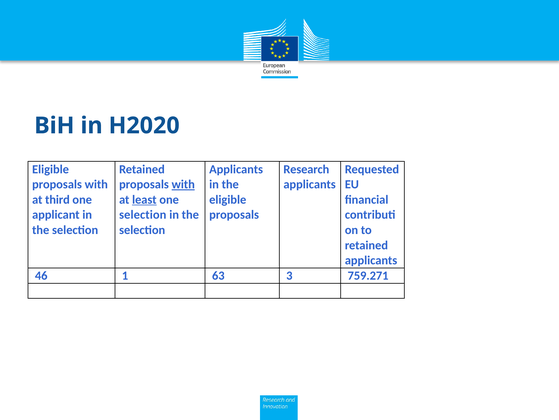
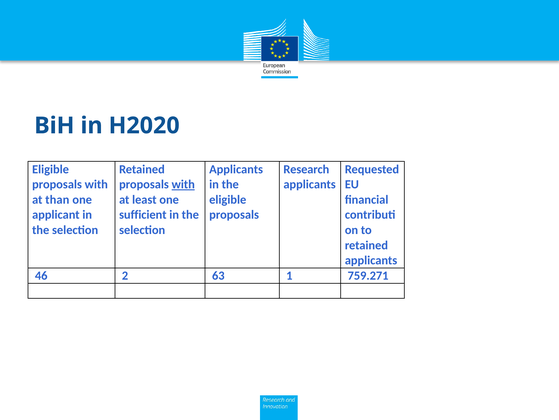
third: third -> than (57, 199)
least underline: present -> none (144, 199)
selection: selection -> sufficient (143, 215)
1: 1 -> 2 (125, 275)
3: 3 -> 1 (289, 275)
